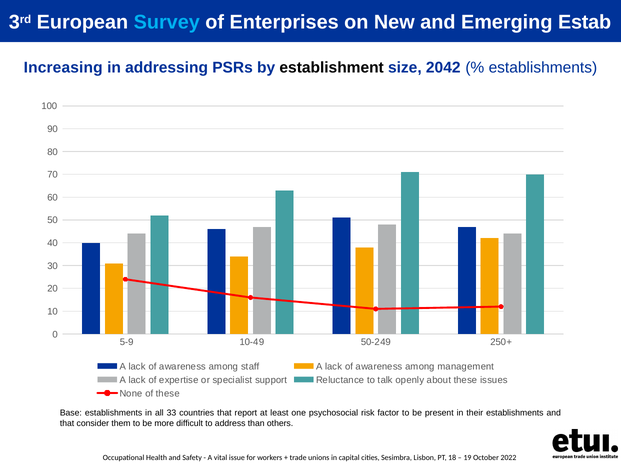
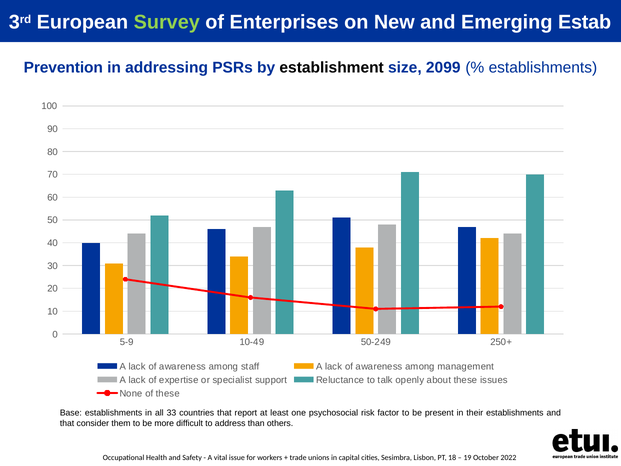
Survey colour: light blue -> light green (167, 22)
Increasing: Increasing -> Prevention (63, 68)
2042: 2042 -> 2099 (443, 68)
